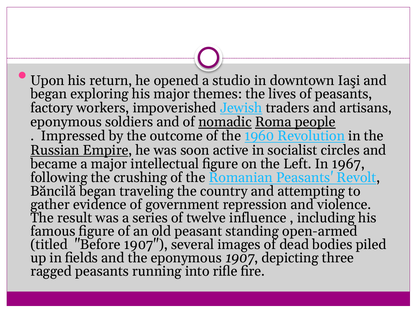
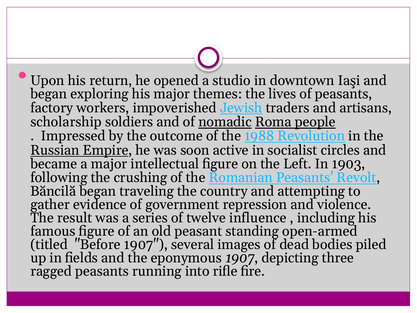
eponymous: eponymous -> scholarship (66, 122)
1960: 1960 -> 1988 (259, 136)
1967: 1967 -> 1903 (348, 164)
